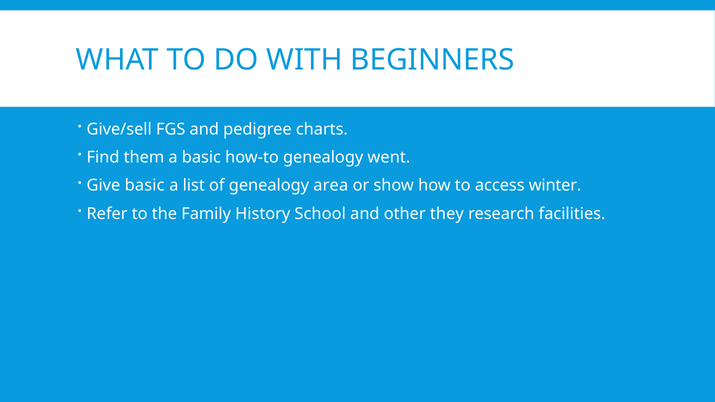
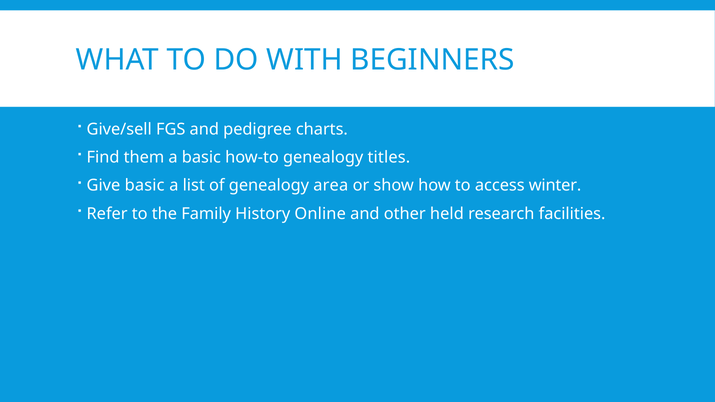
went: went -> titles (389, 158)
School: School -> Online (320, 214)
they: they -> held (447, 214)
